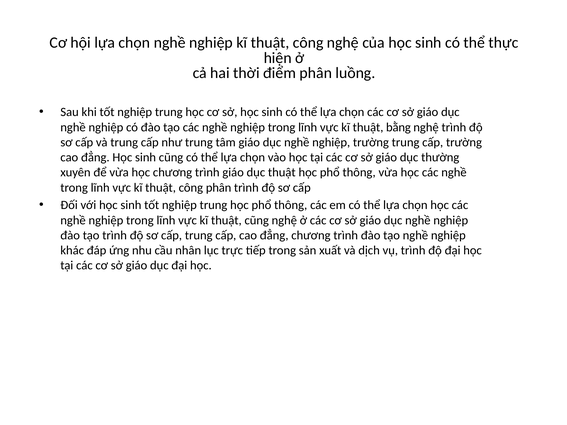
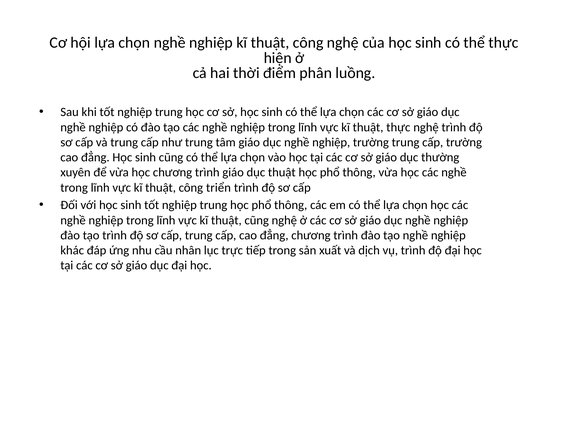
thuật bằng: bằng -> thực (398, 127)
công phân: phân -> triển (218, 188)
